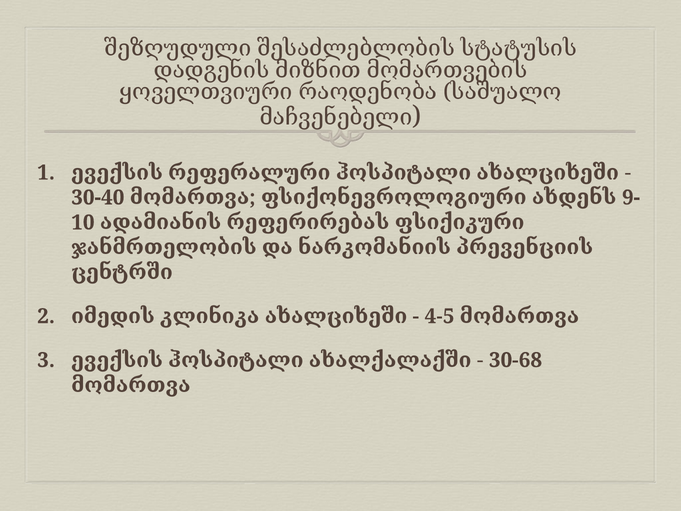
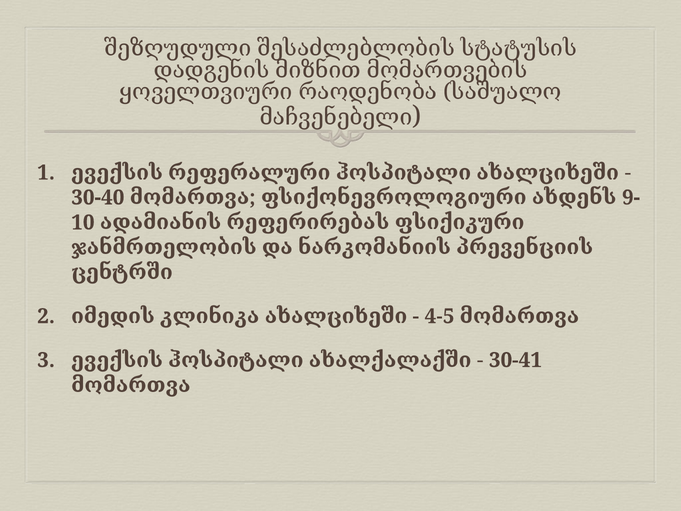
30-68: 30-68 -> 30-41 (515, 360)
